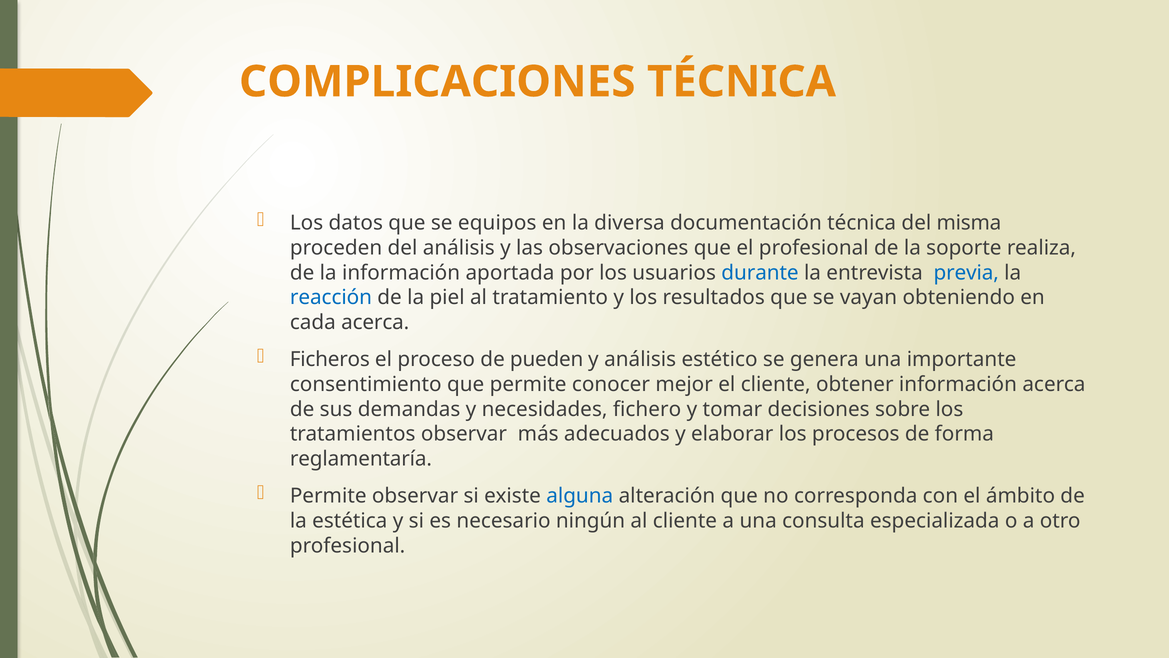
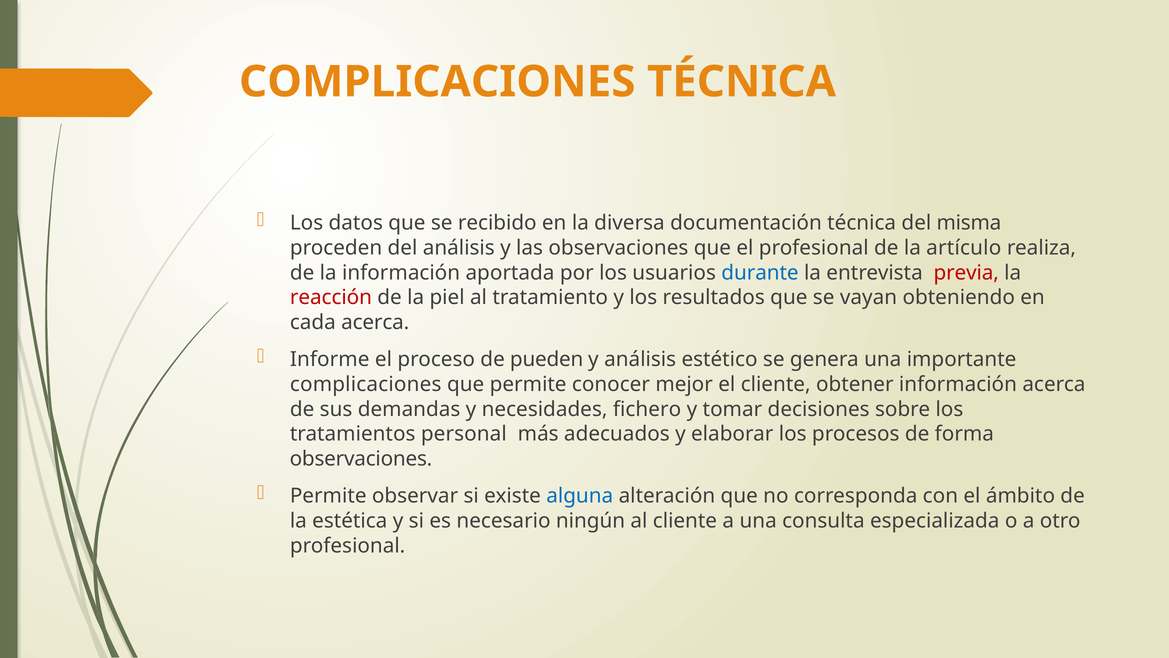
equipos: equipos -> recibido (497, 223)
soporte: soporte -> artículo (964, 248)
previa colour: blue -> red (966, 273)
reacción colour: blue -> red (331, 297)
Ficheros: Ficheros -> Informe (330, 359)
consentimiento: consentimiento -> complicaciones (366, 384)
tratamientos observar: observar -> personal (464, 434)
reglamentaría: reglamentaría -> observaciones (361, 459)
